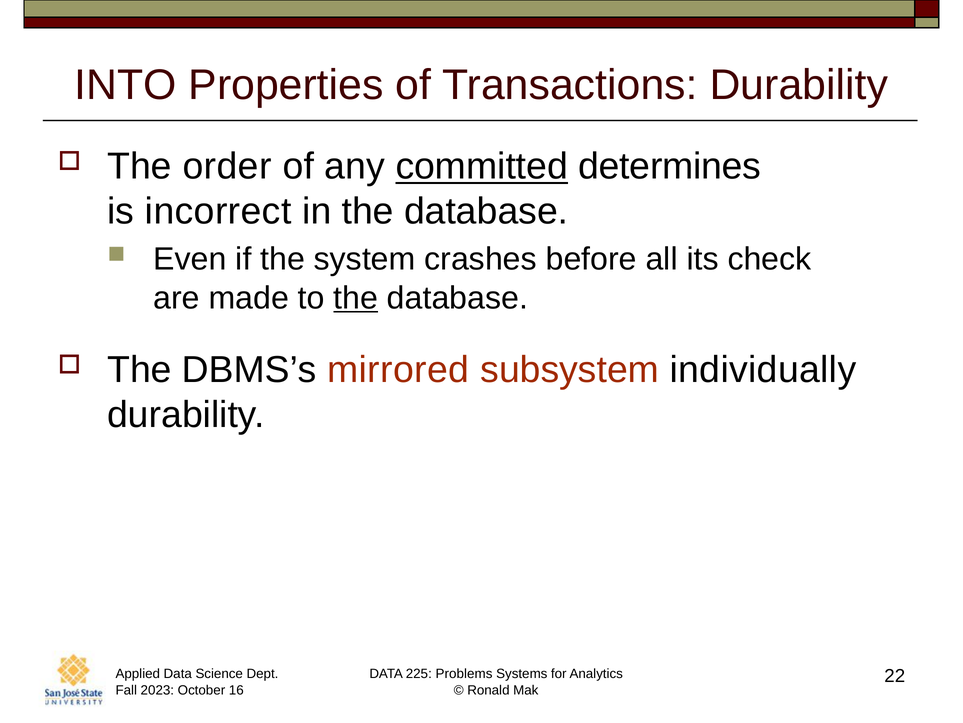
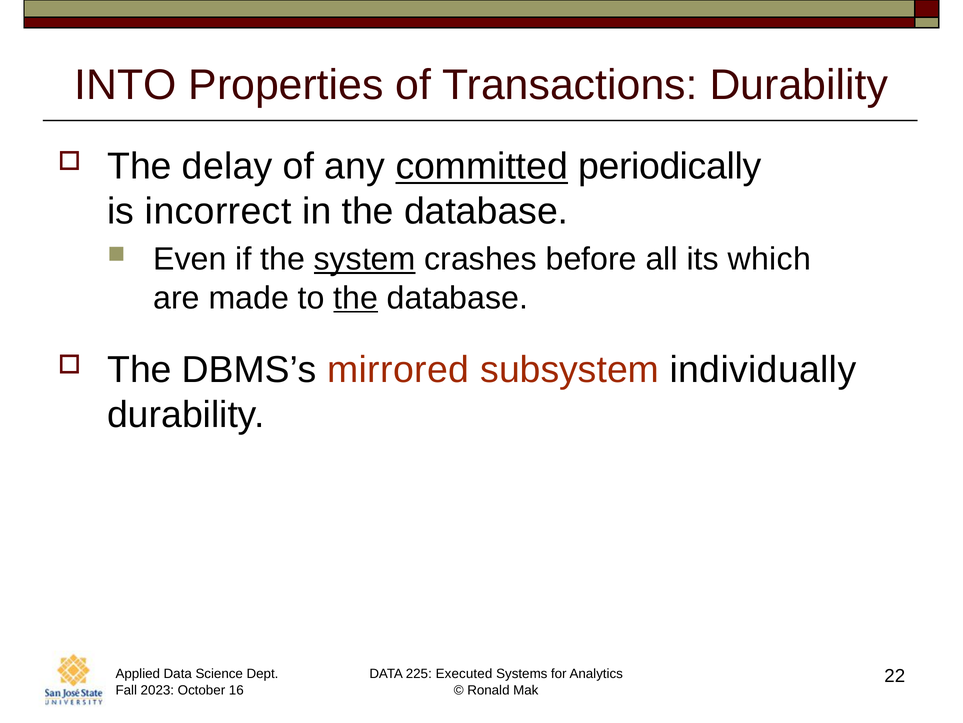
order: order -> delay (227, 166)
determines: determines -> periodically (670, 166)
system underline: none -> present (365, 259)
check: check -> which (769, 259)
Problems: Problems -> Executed (464, 673)
